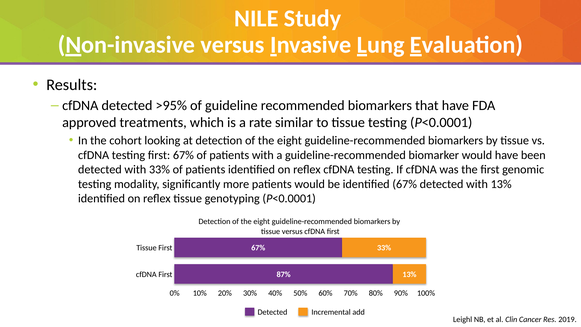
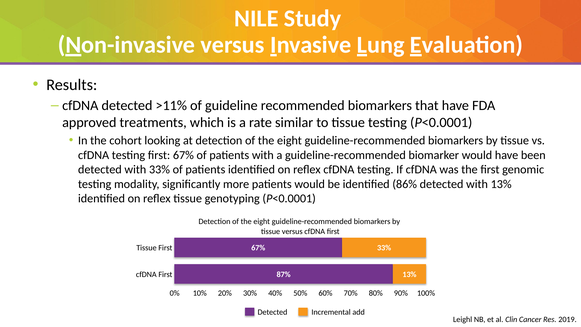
>95%: >95% -> >11% (171, 106)
identified 67%: 67% -> 86% (405, 184)
